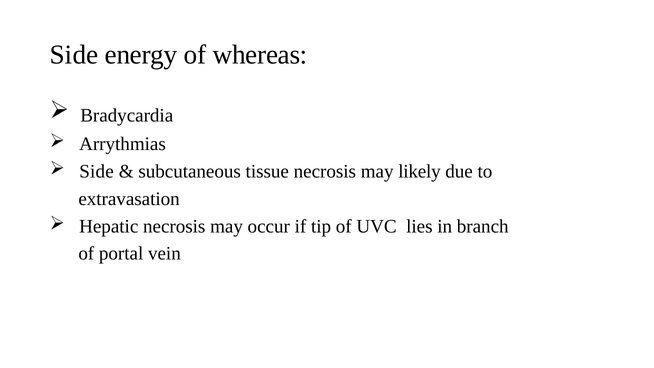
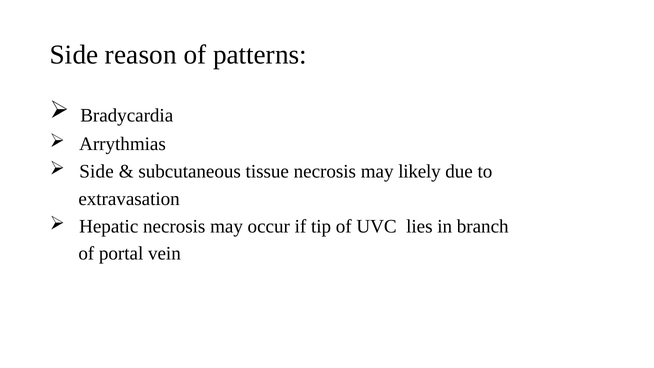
energy: energy -> reason (141, 55)
whereas: whereas -> patterns (260, 55)
